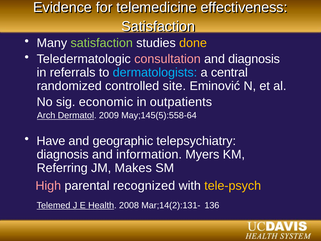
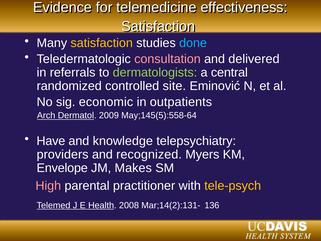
satisfaction colour: light green -> yellow (102, 43)
done colour: yellow -> light blue (193, 43)
and diagnosis: diagnosis -> delivered (254, 59)
dermatologists colour: light blue -> light green (155, 73)
geographic: geographic -> knowledge (123, 141)
diagnosis: diagnosis -> providers (63, 154)
information: information -> recognized (149, 154)
Referring: Referring -> Envelope (62, 168)
recognized: recognized -> practitioner (144, 186)
